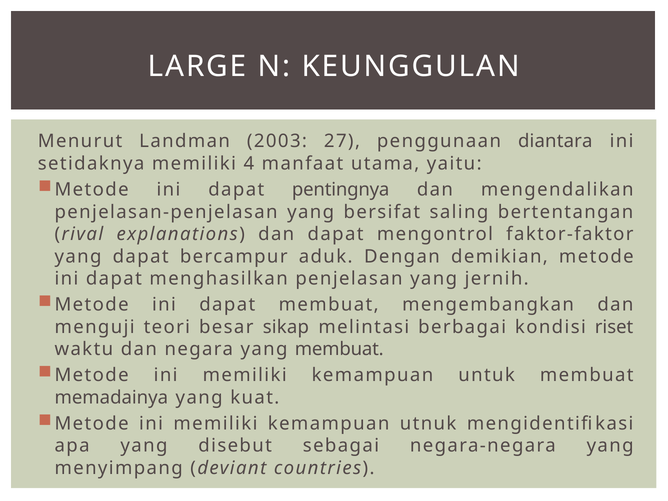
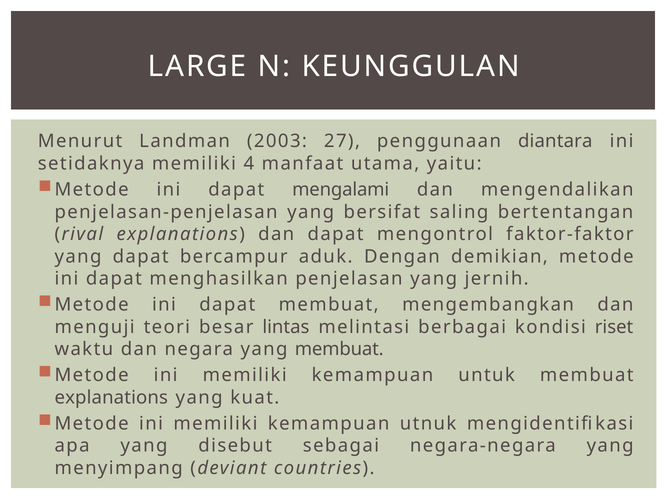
pentingnya: pentingnya -> mengalami (341, 190)
sikap: sikap -> lintas (286, 327)
memadainya: memadainya -> explanations (111, 398)
